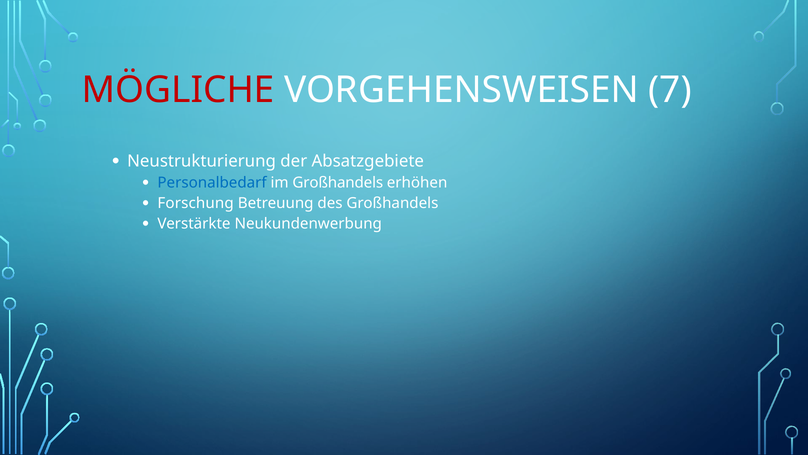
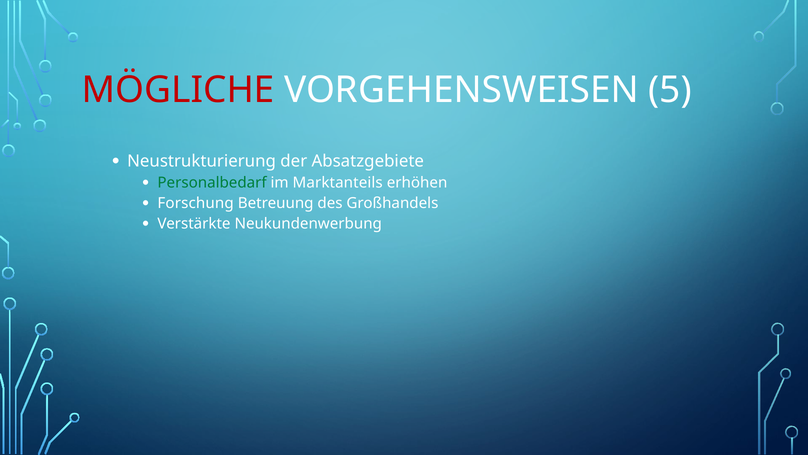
7: 7 -> 5 (670, 90)
Personalbedarf colour: blue -> green (212, 183)
im Großhandels: Großhandels -> Marktanteils (338, 183)
